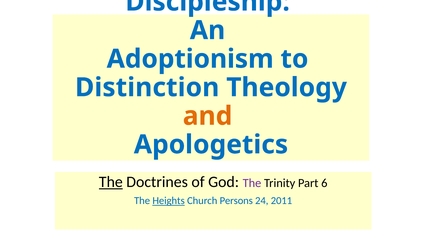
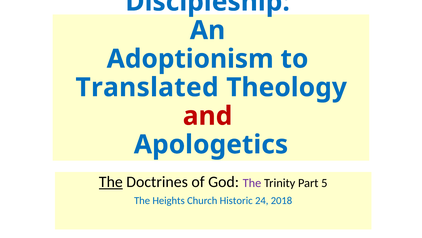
Distinction: Distinction -> Translated (147, 87)
and colour: orange -> red (208, 116)
6: 6 -> 5 (324, 183)
Heights underline: present -> none (169, 200)
Persons: Persons -> Historic (236, 200)
2011: 2011 -> 2018 (281, 200)
